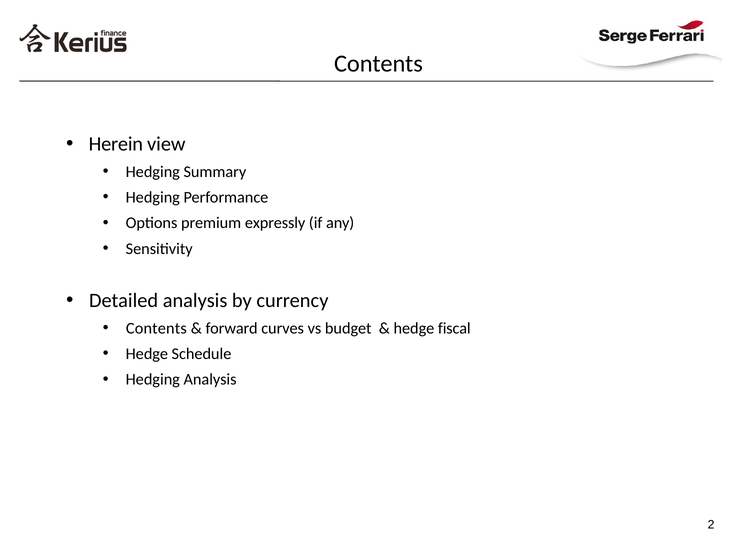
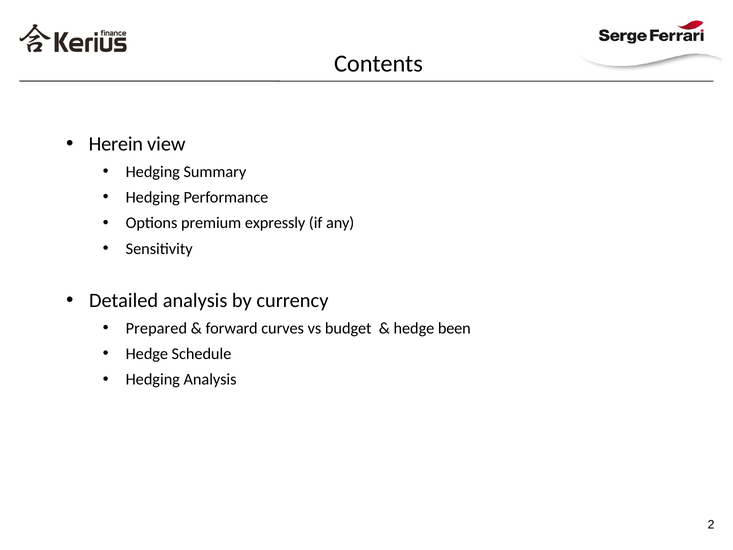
Contents: Contents -> Prepared (156, 328)
fiscal: fiscal -> been (454, 328)
